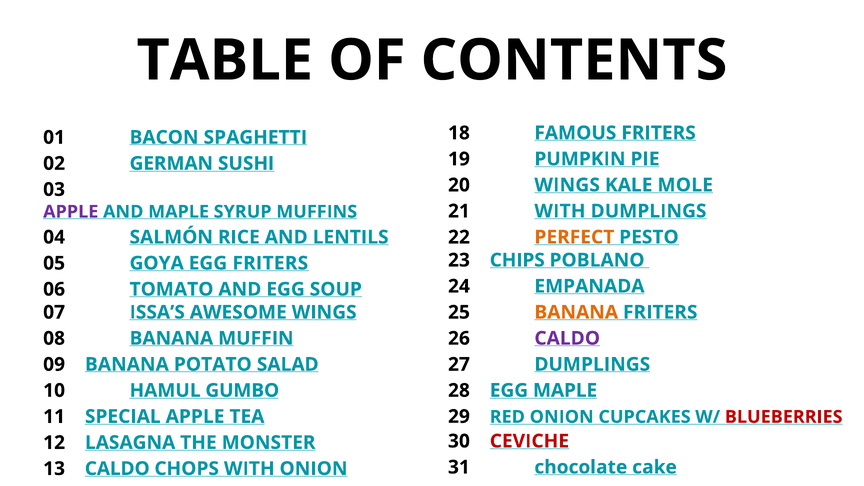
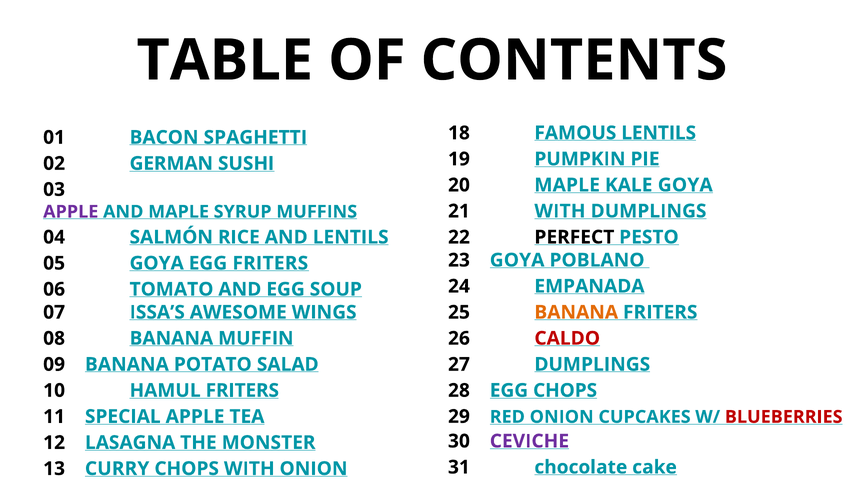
FAMOUS FRITERS: FRITERS -> LENTILS (659, 133)
20 WINGS: WINGS -> MAPLE (567, 185)
KALE MOLE: MOLE -> GOYA (685, 185)
PERFECT colour: orange -> black (574, 237)
23 CHIPS: CHIPS -> GOYA (517, 260)
CALDO colour: purple -> red (567, 338)
EGG MAPLE: MAPLE -> CHOPS (565, 390)
HAMUL GUMBO: GUMBO -> FRITERS (242, 391)
CEVICHE colour: red -> purple (529, 441)
13 CALDO: CALDO -> CURRY (117, 469)
